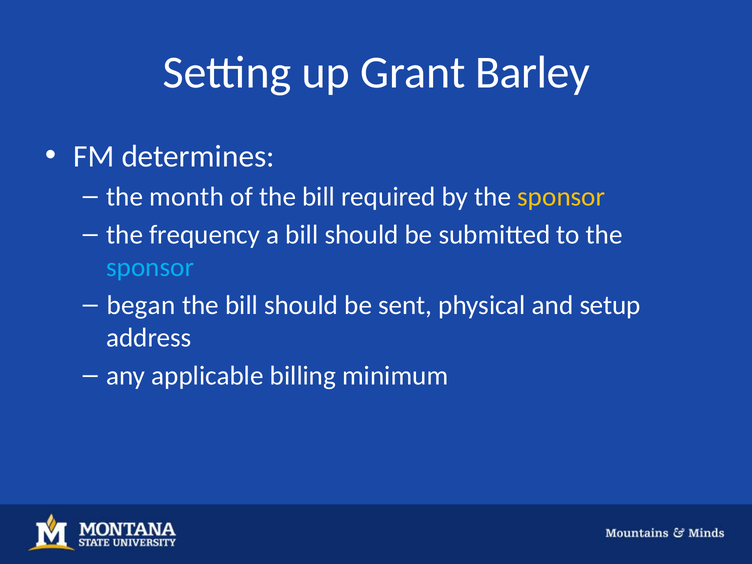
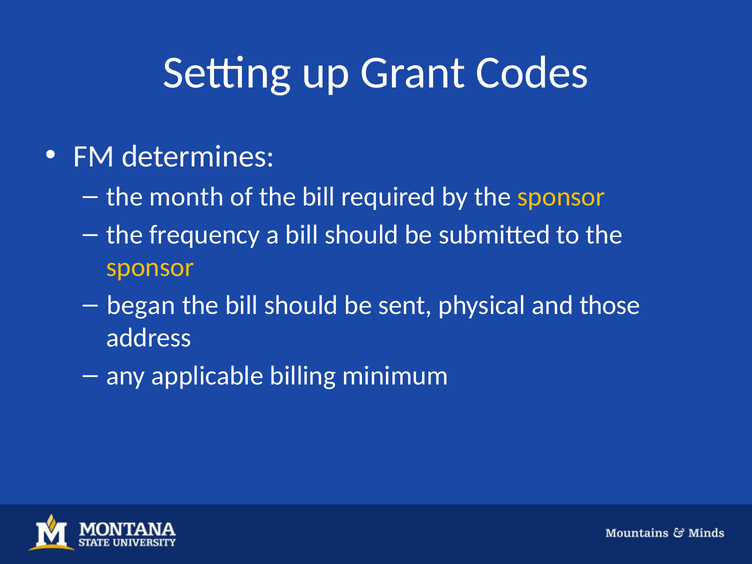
Barley: Barley -> Codes (532, 73)
sponsor colour: light blue -> yellow (150, 267)
setup: setup -> those (610, 305)
